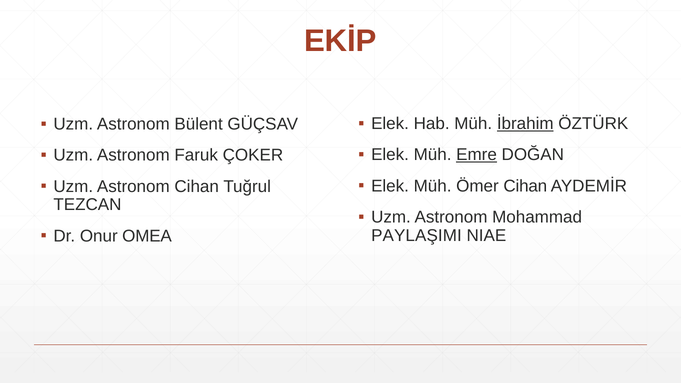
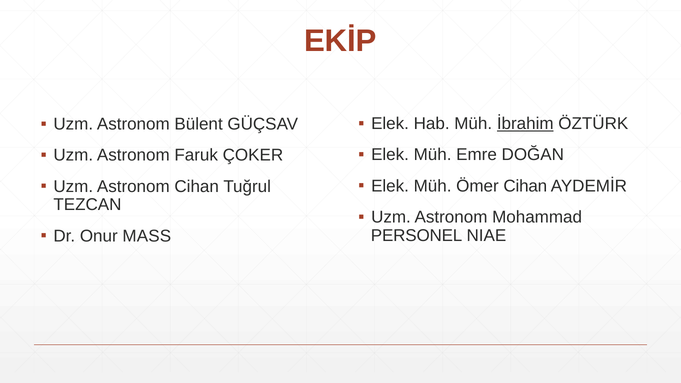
Emre underline: present -> none (477, 155)
OMEA: OMEA -> MASS (147, 236)
PAYLAŞIMI: PAYLAŞIMI -> PERSONEL (417, 236)
